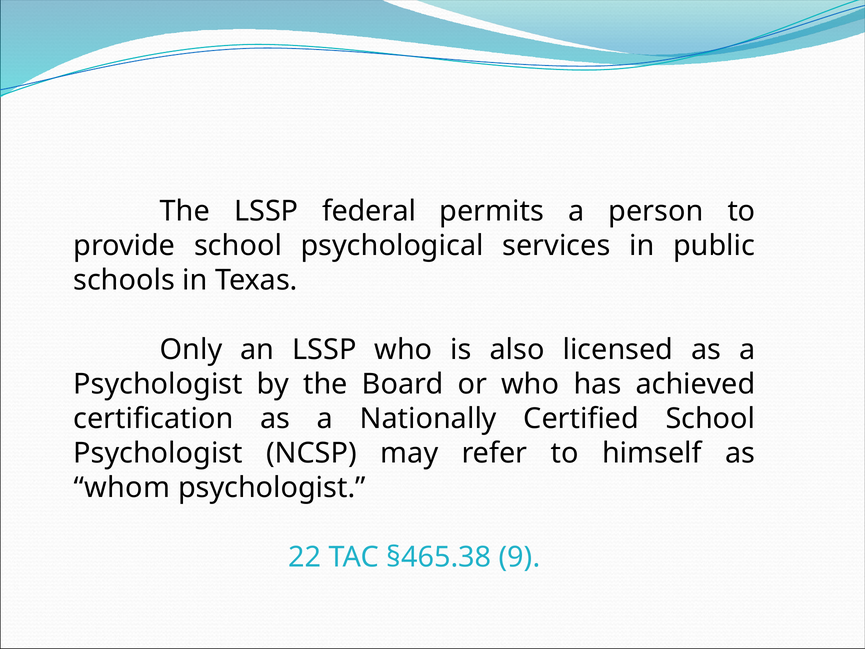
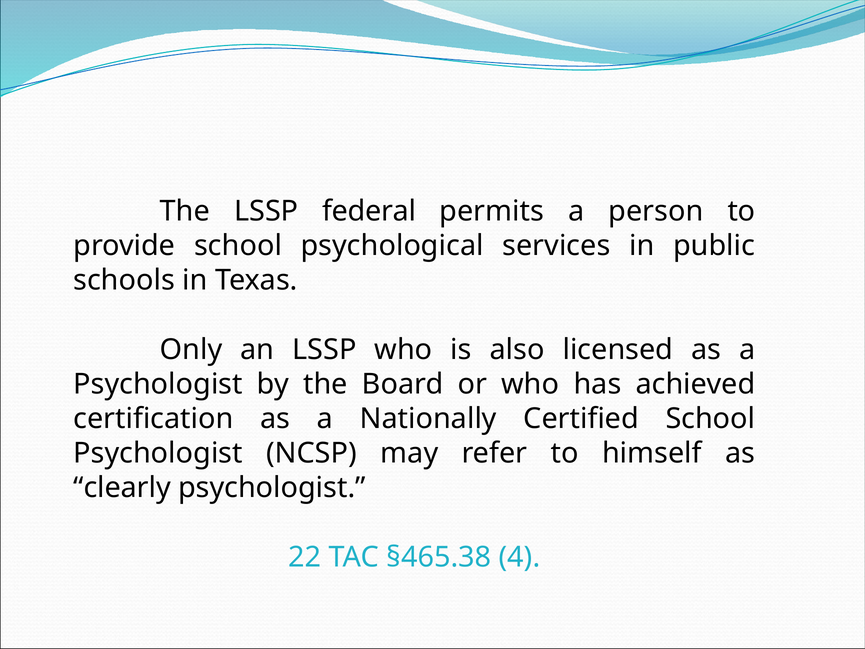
whom: whom -> clearly (122, 488)
9: 9 -> 4 (520, 557)
